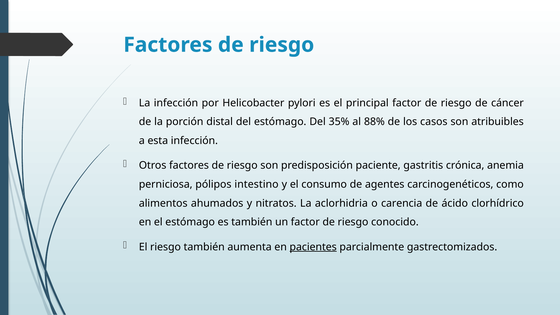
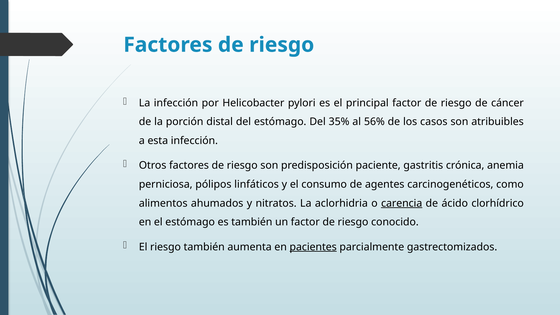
88%: 88% -> 56% (374, 122)
intestino: intestino -> linfáticos (257, 184)
carencia underline: none -> present (402, 203)
